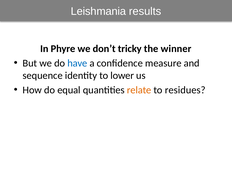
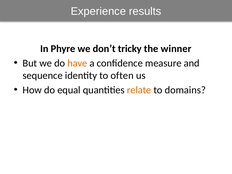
Leishmania: Leishmania -> Experience (98, 11)
have colour: blue -> orange (77, 63)
lower: lower -> often (122, 76)
residues: residues -> domains (185, 90)
